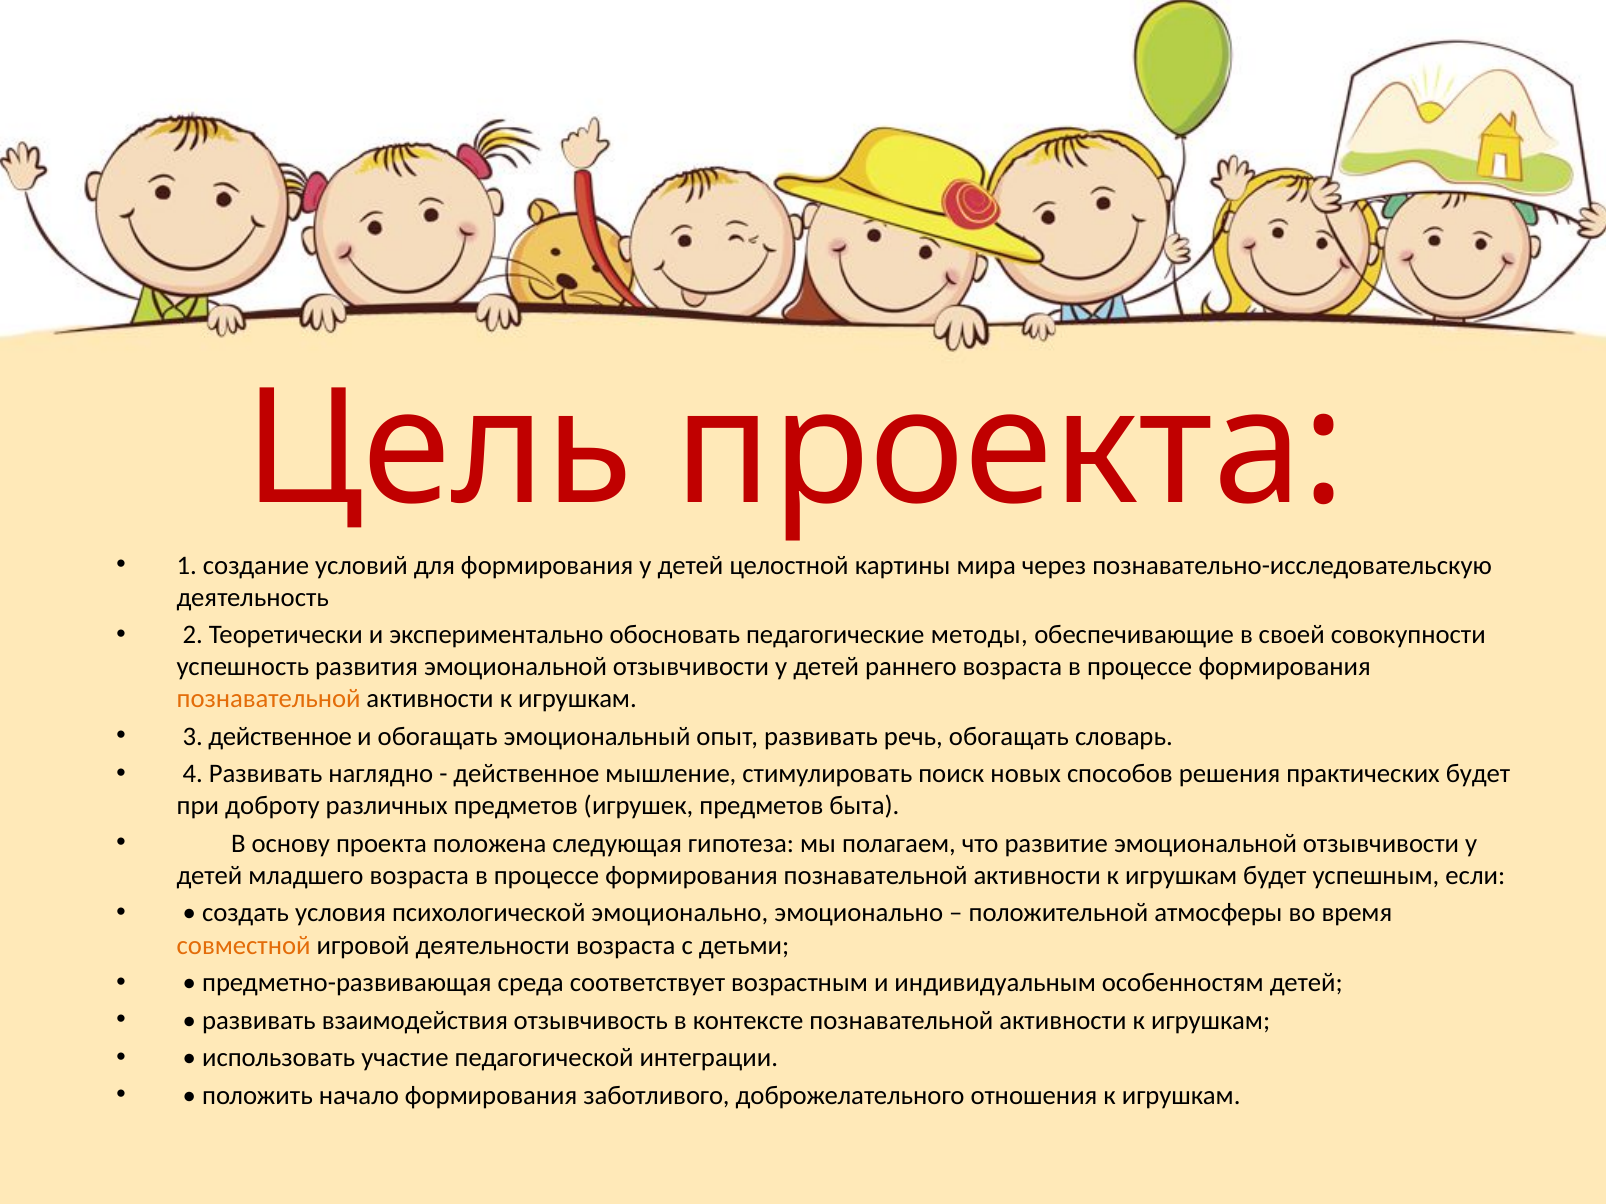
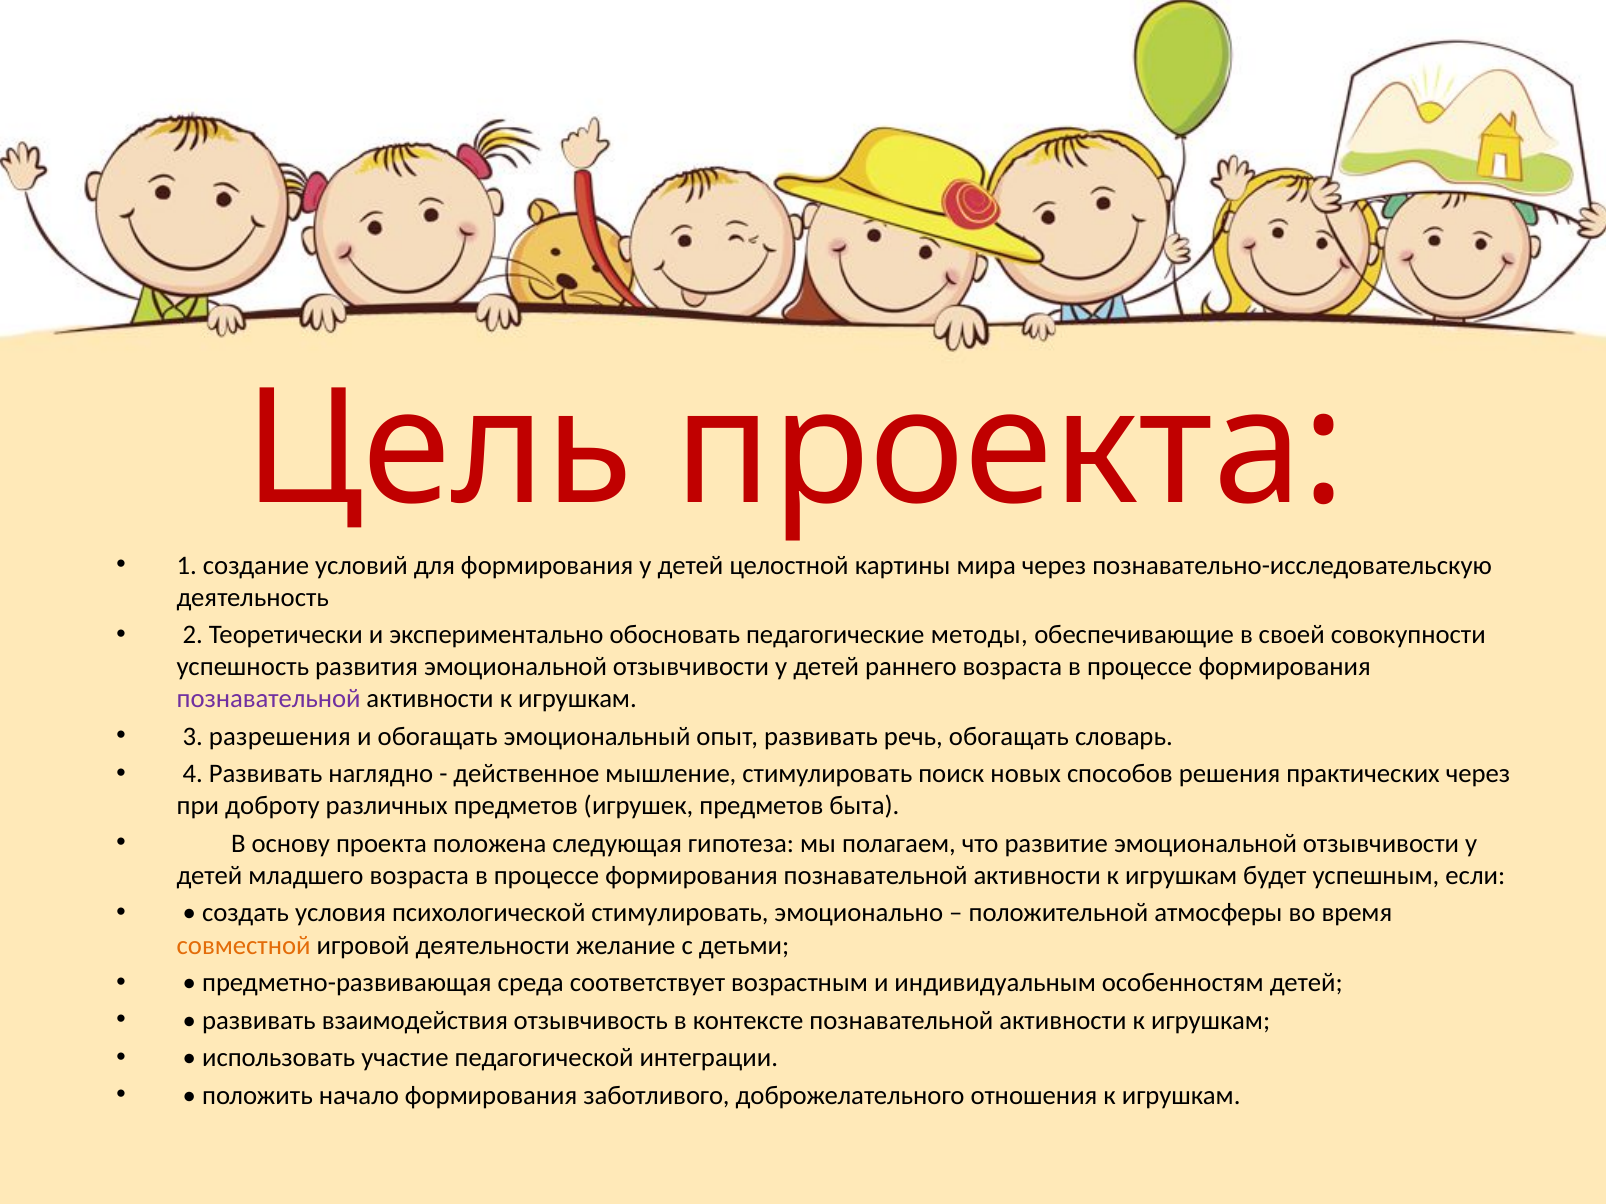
познавательной colour: orange -> purple (269, 699)
3 действенное: действенное -> разрешения (280, 737)
практических будет: будет -> через (1478, 774)
психологической эмоционально: эмоционально -> стимулировать (680, 914)
деятельности возраста: возраста -> желание (626, 946)
